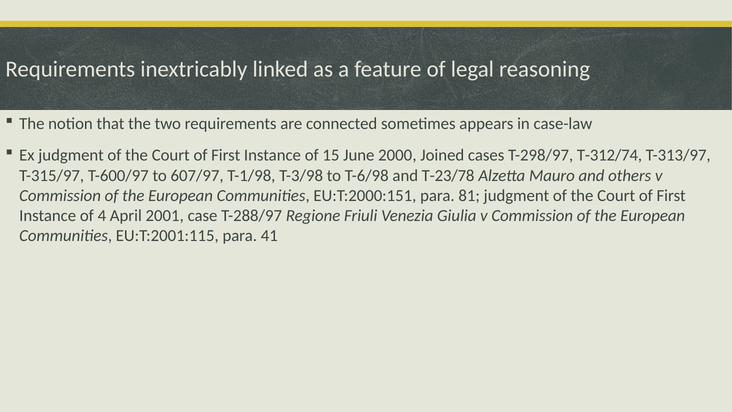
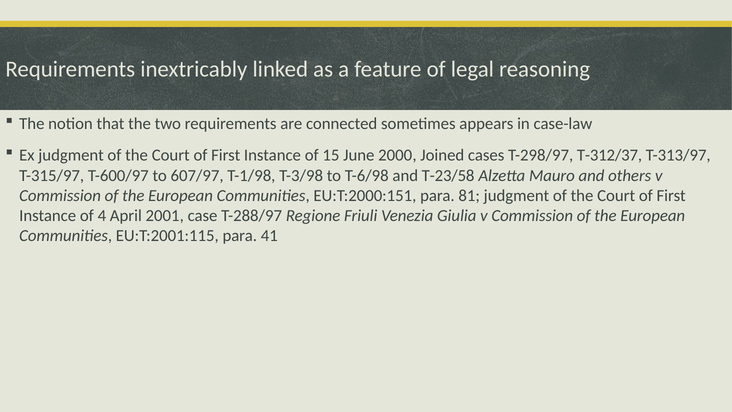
T-312/74: T-312/74 -> T-312/37 (610, 155)
T-23/78: T-23/78 -> T-23/58 (448, 175)
